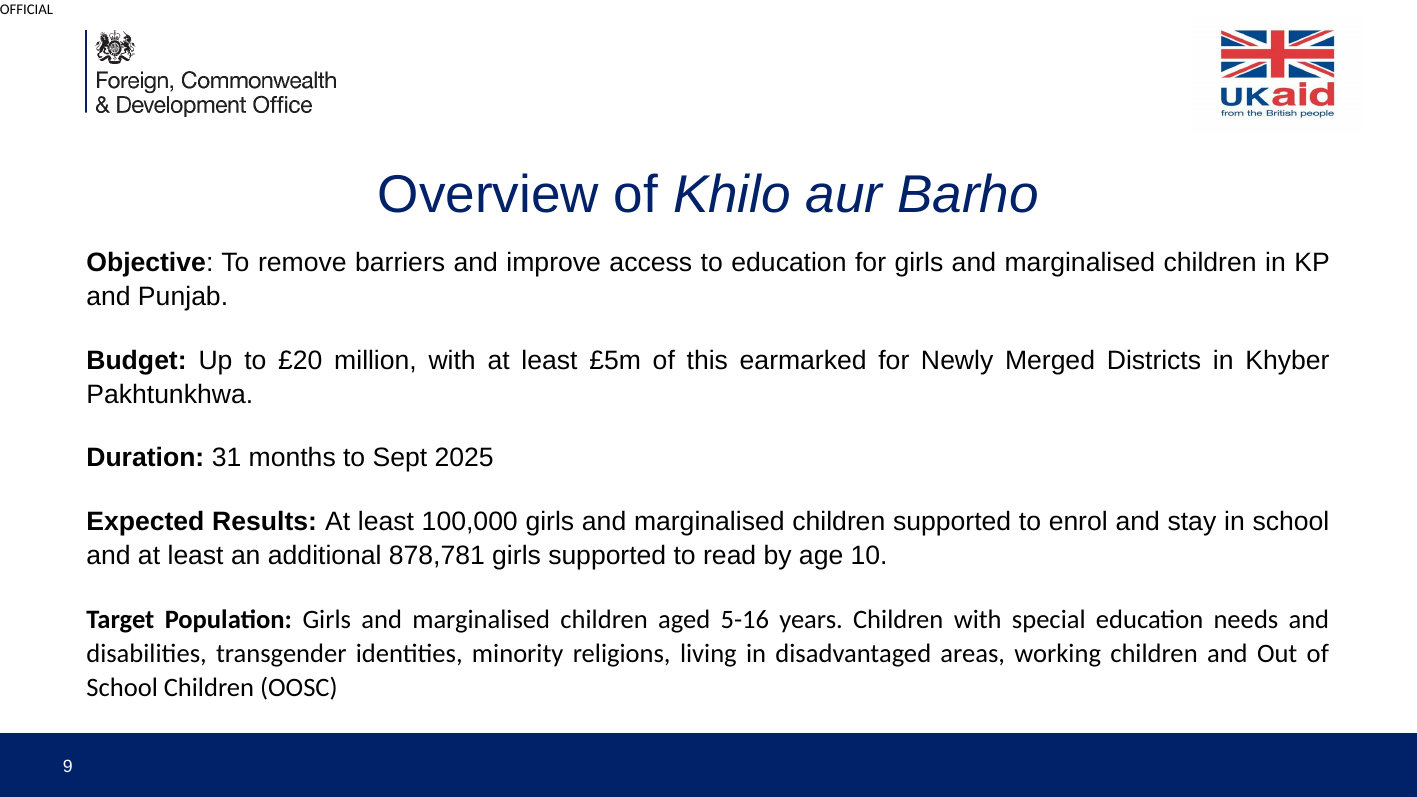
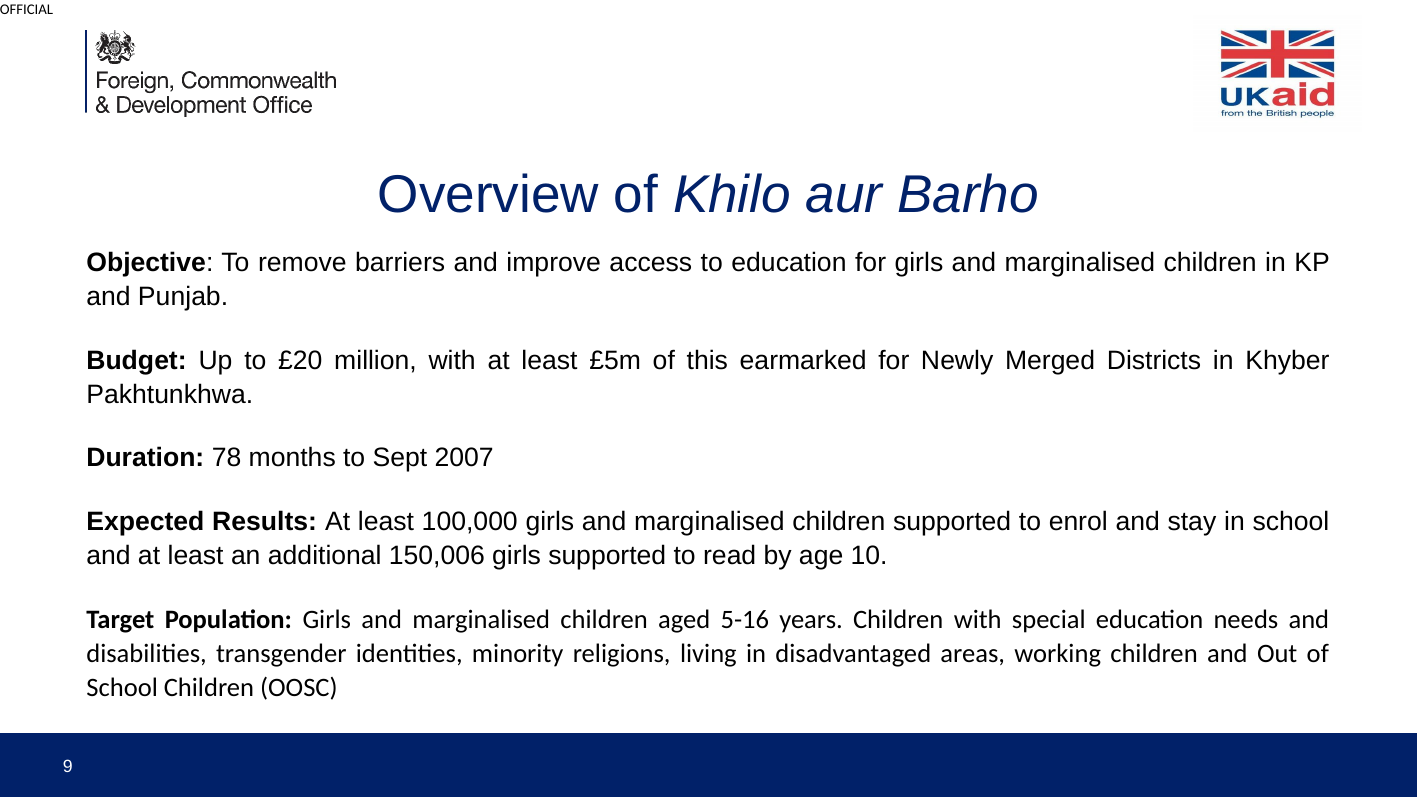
31: 31 -> 78 (227, 458)
2025: 2025 -> 2007 (464, 458)
878,781: 878,781 -> 150,006 (437, 556)
